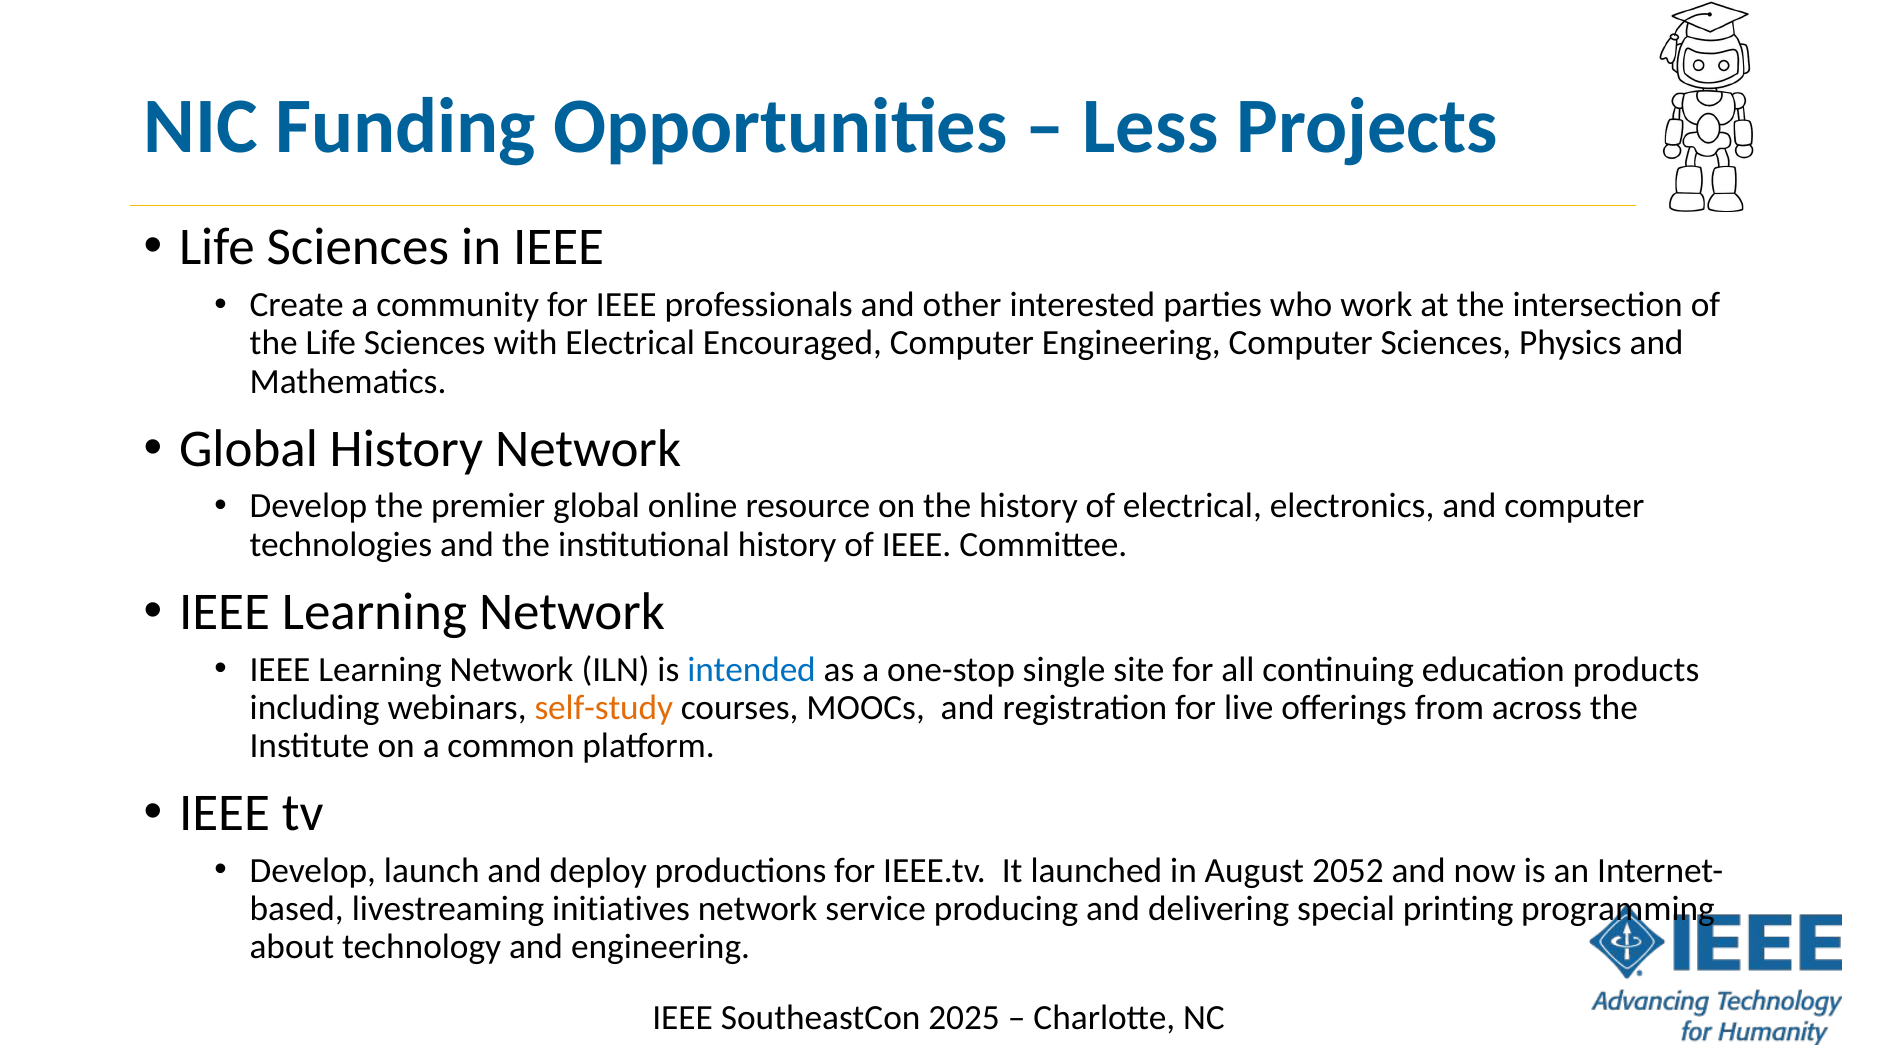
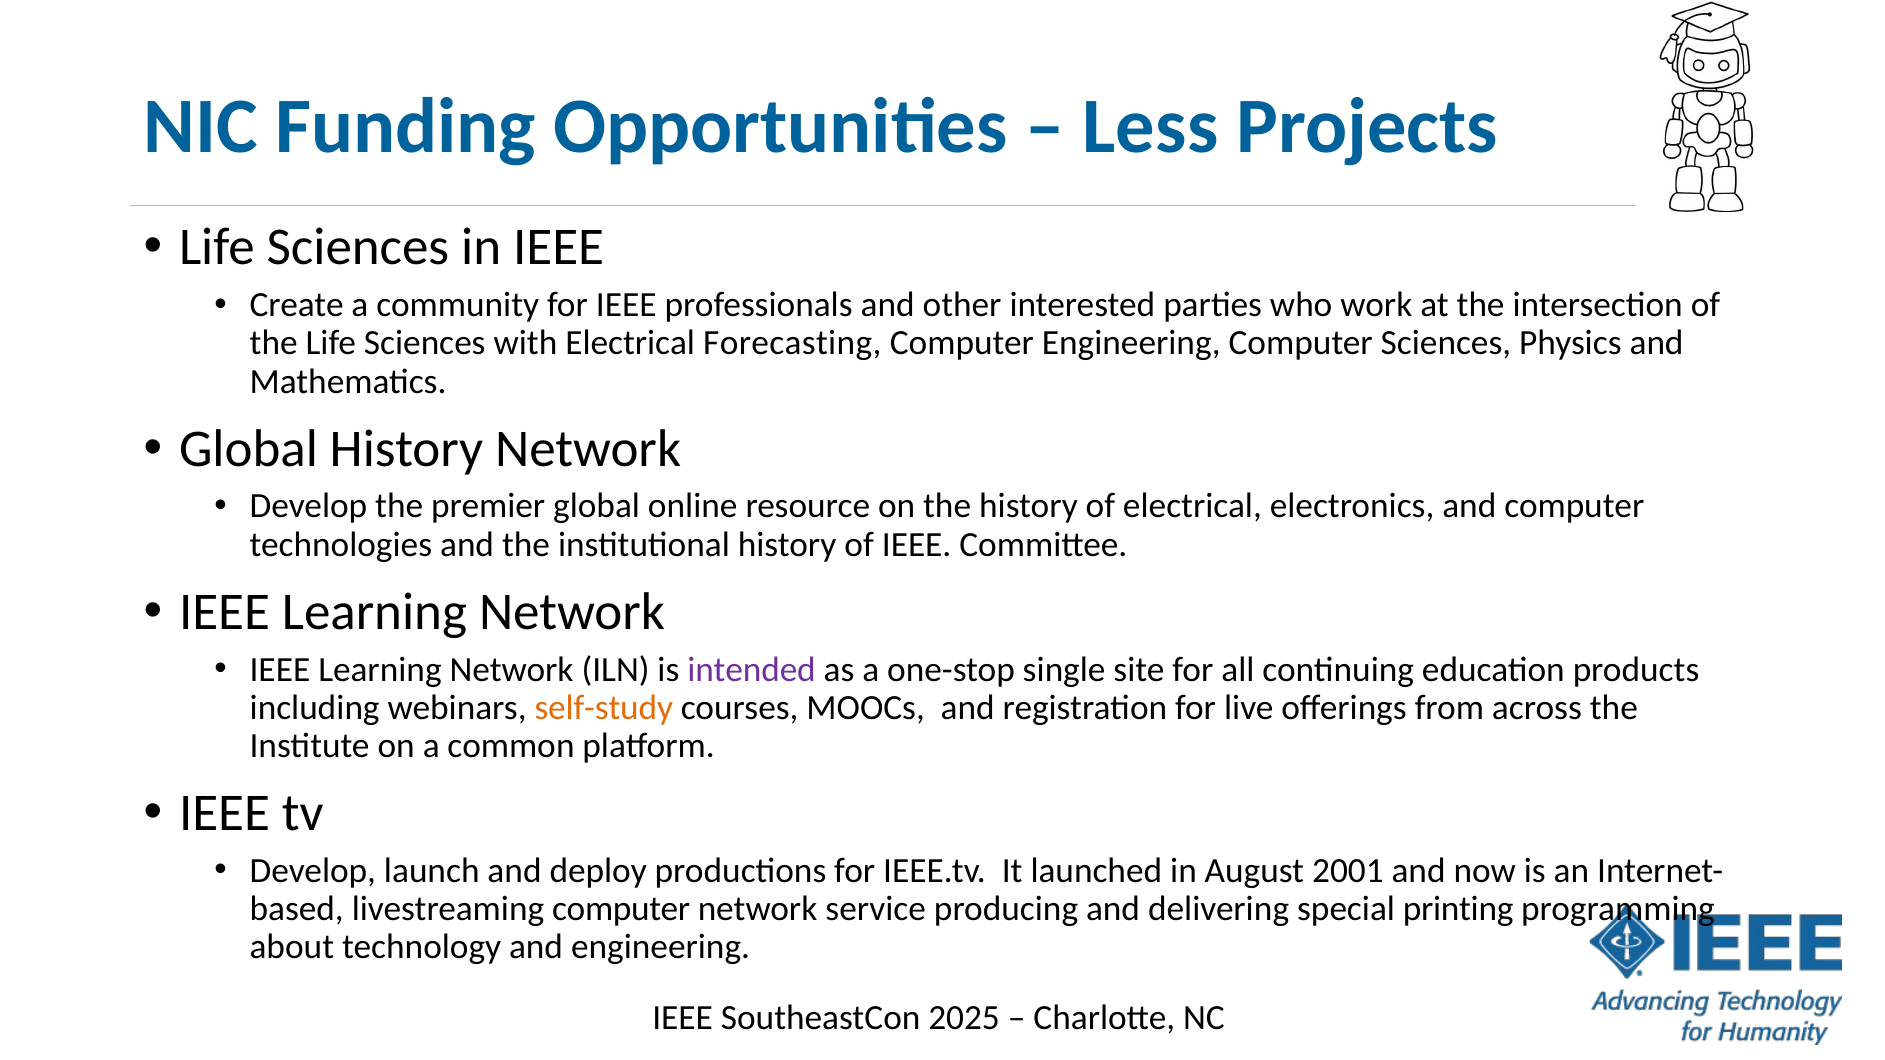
Encouraged: Encouraged -> Forecasting (792, 343)
intended colour: blue -> purple (752, 670)
2052: 2052 -> 2001 (1348, 871)
livestreaming initiatives: initiatives -> computer (621, 909)
